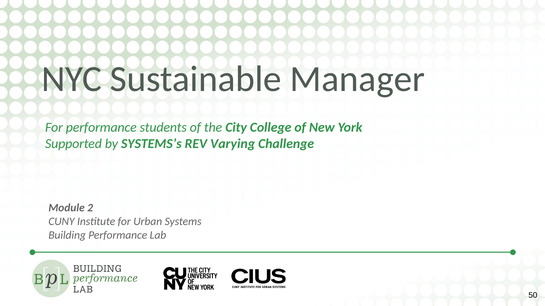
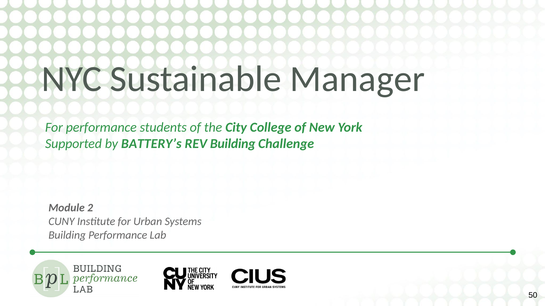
SYSTEMS’s: SYSTEMS’s -> BATTERY’s (151, 144)
REV Varying: Varying -> Building (233, 144)
